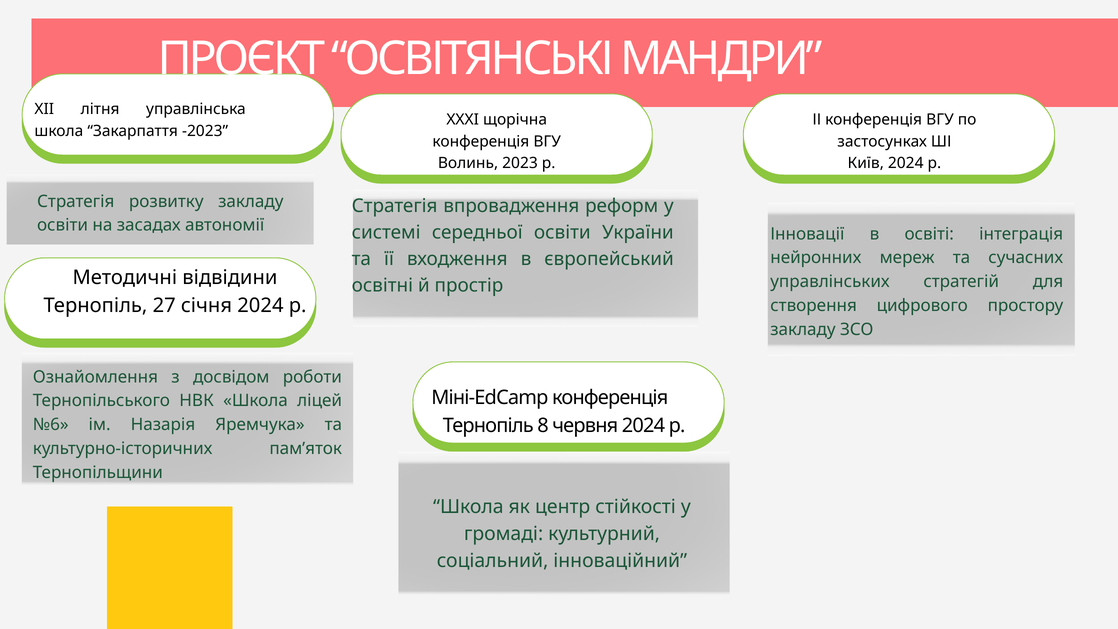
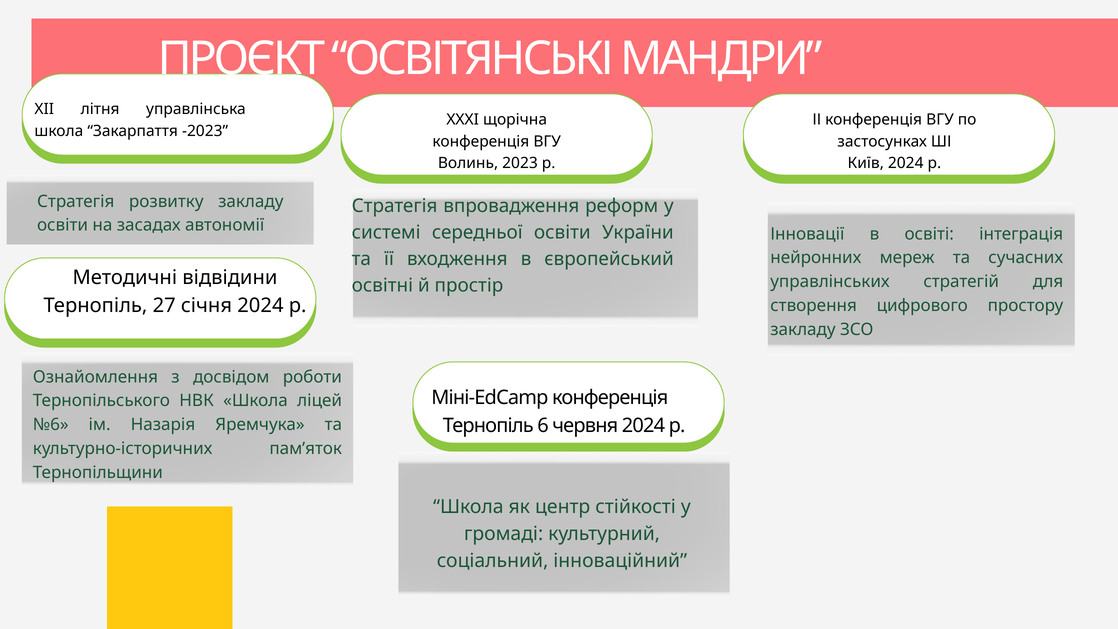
8: 8 -> 6 (543, 426)
